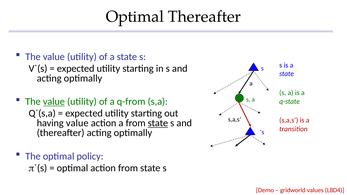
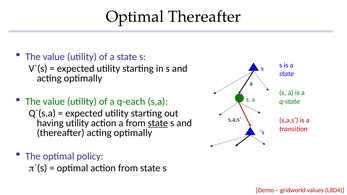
value underline: present -> none (54, 102)
q-from: q-from -> q-each (131, 102)
having value: value -> utility (77, 123)
